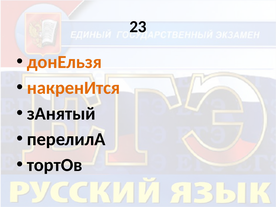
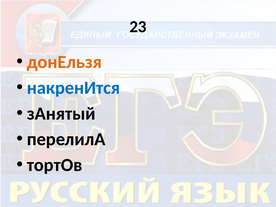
накренИтся colour: orange -> blue (74, 88)
